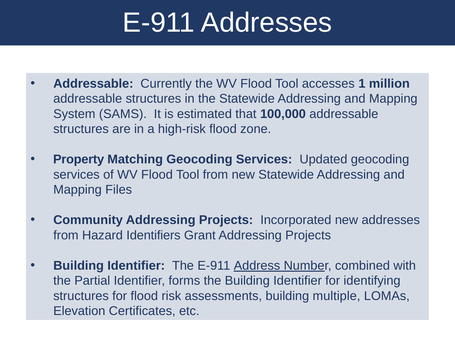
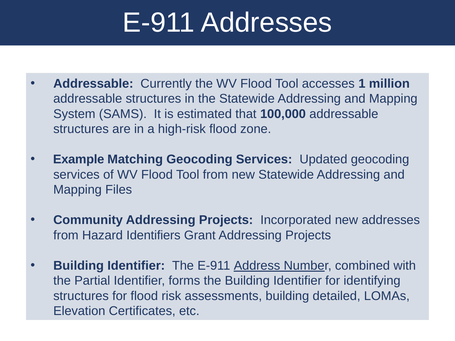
Property: Property -> Example (79, 160)
multiple: multiple -> detailed (337, 296)
